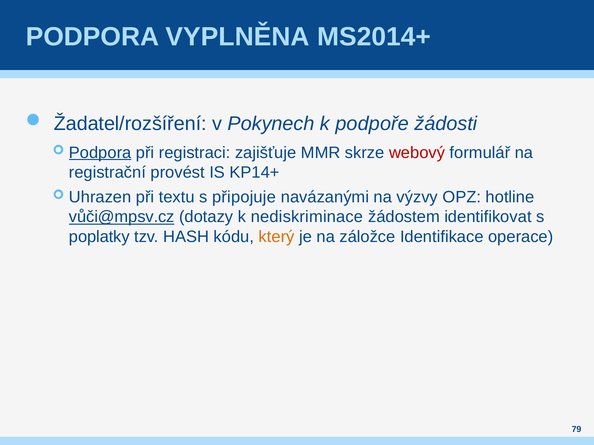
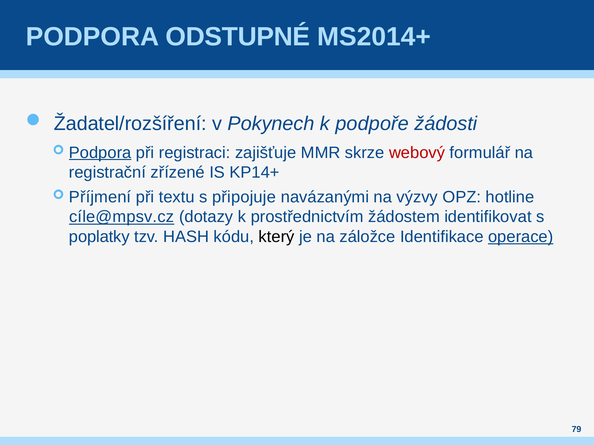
VYPLNĚNA: VYPLNĚNA -> ODSTUPNÉ (238, 37)
provést: provést -> zřízené (178, 173)
Uhrazen: Uhrazen -> Příjmení (100, 197)
vůči@mpsv.cz: vůči@mpsv.cz -> cíle@mpsv.cz (122, 217)
nediskriminace: nediskriminace -> prostřednictvím (307, 217)
který colour: orange -> black (277, 237)
operace underline: none -> present (521, 237)
